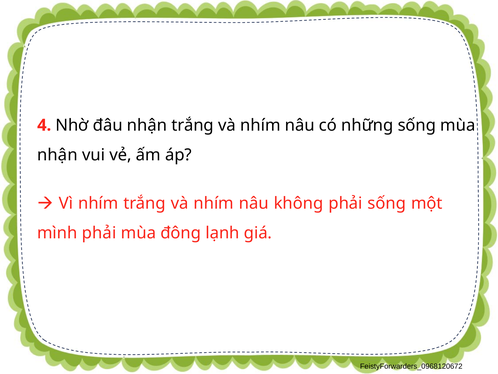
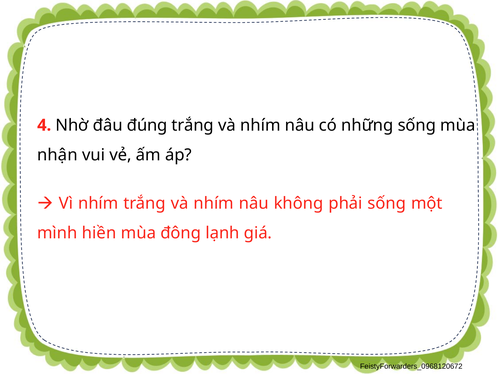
đâu nhận: nhận -> đúng (147, 125)
mình phải: phải -> hiền (99, 233)
